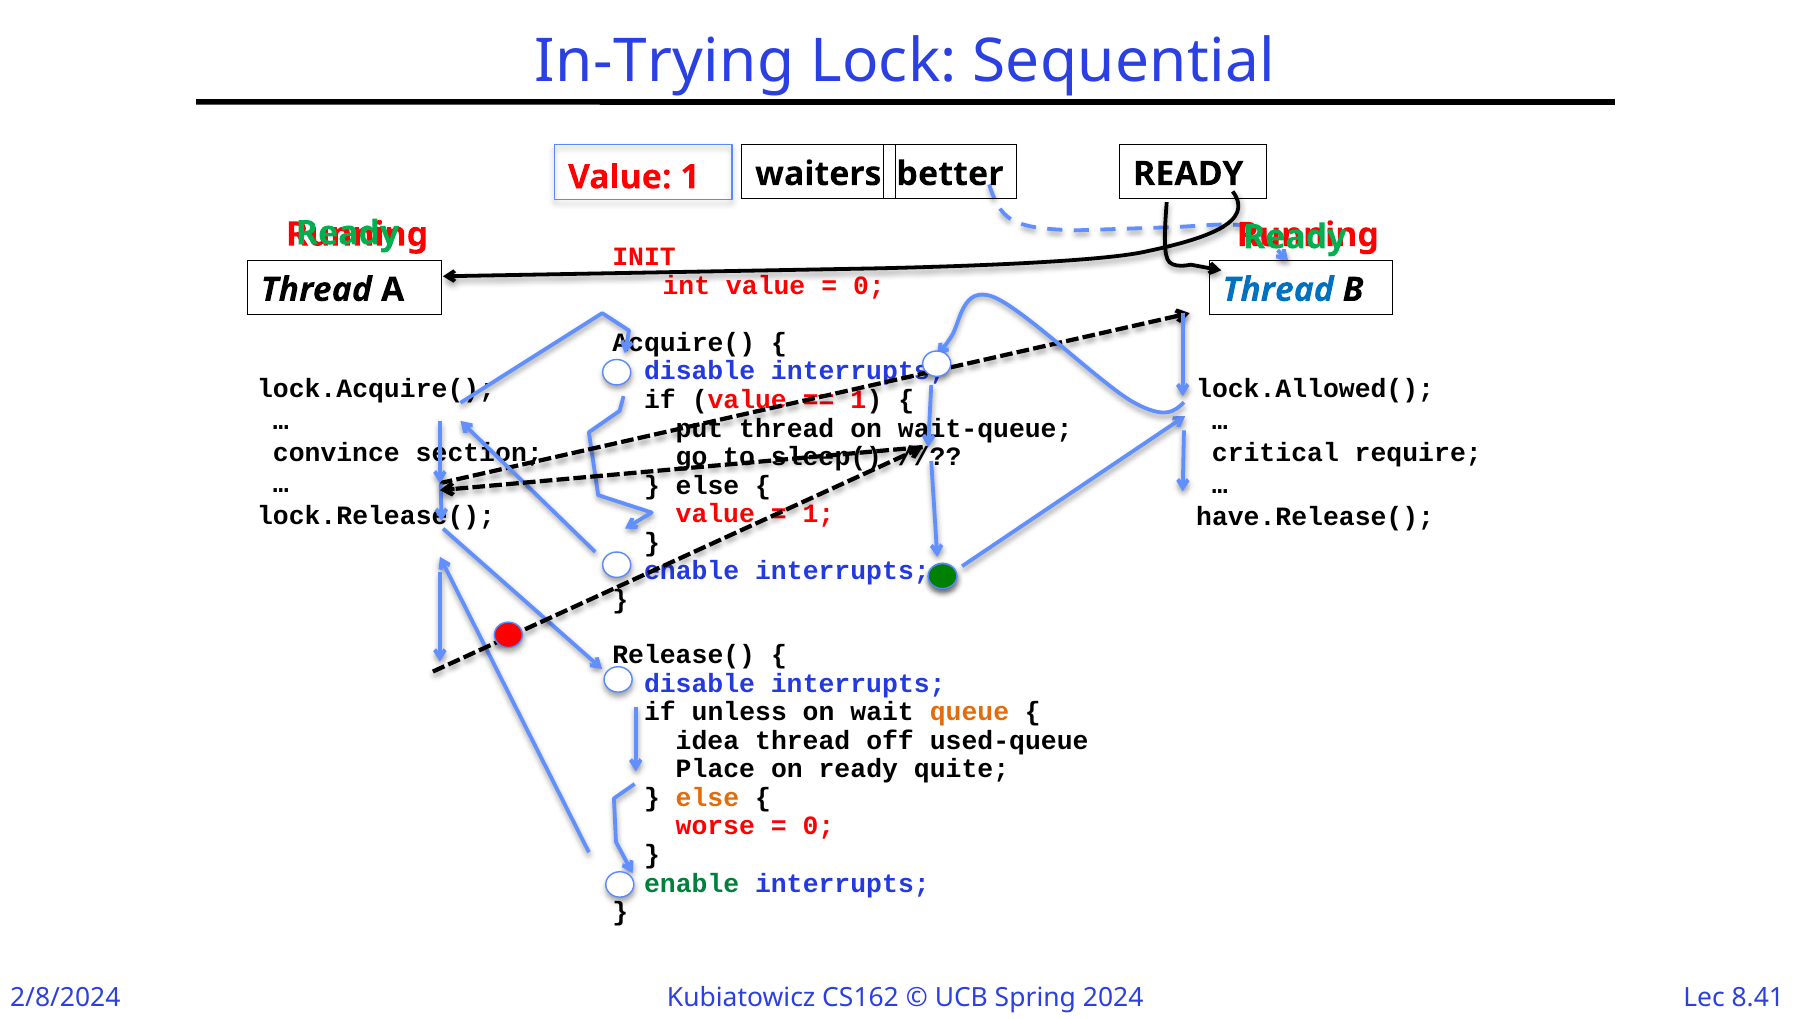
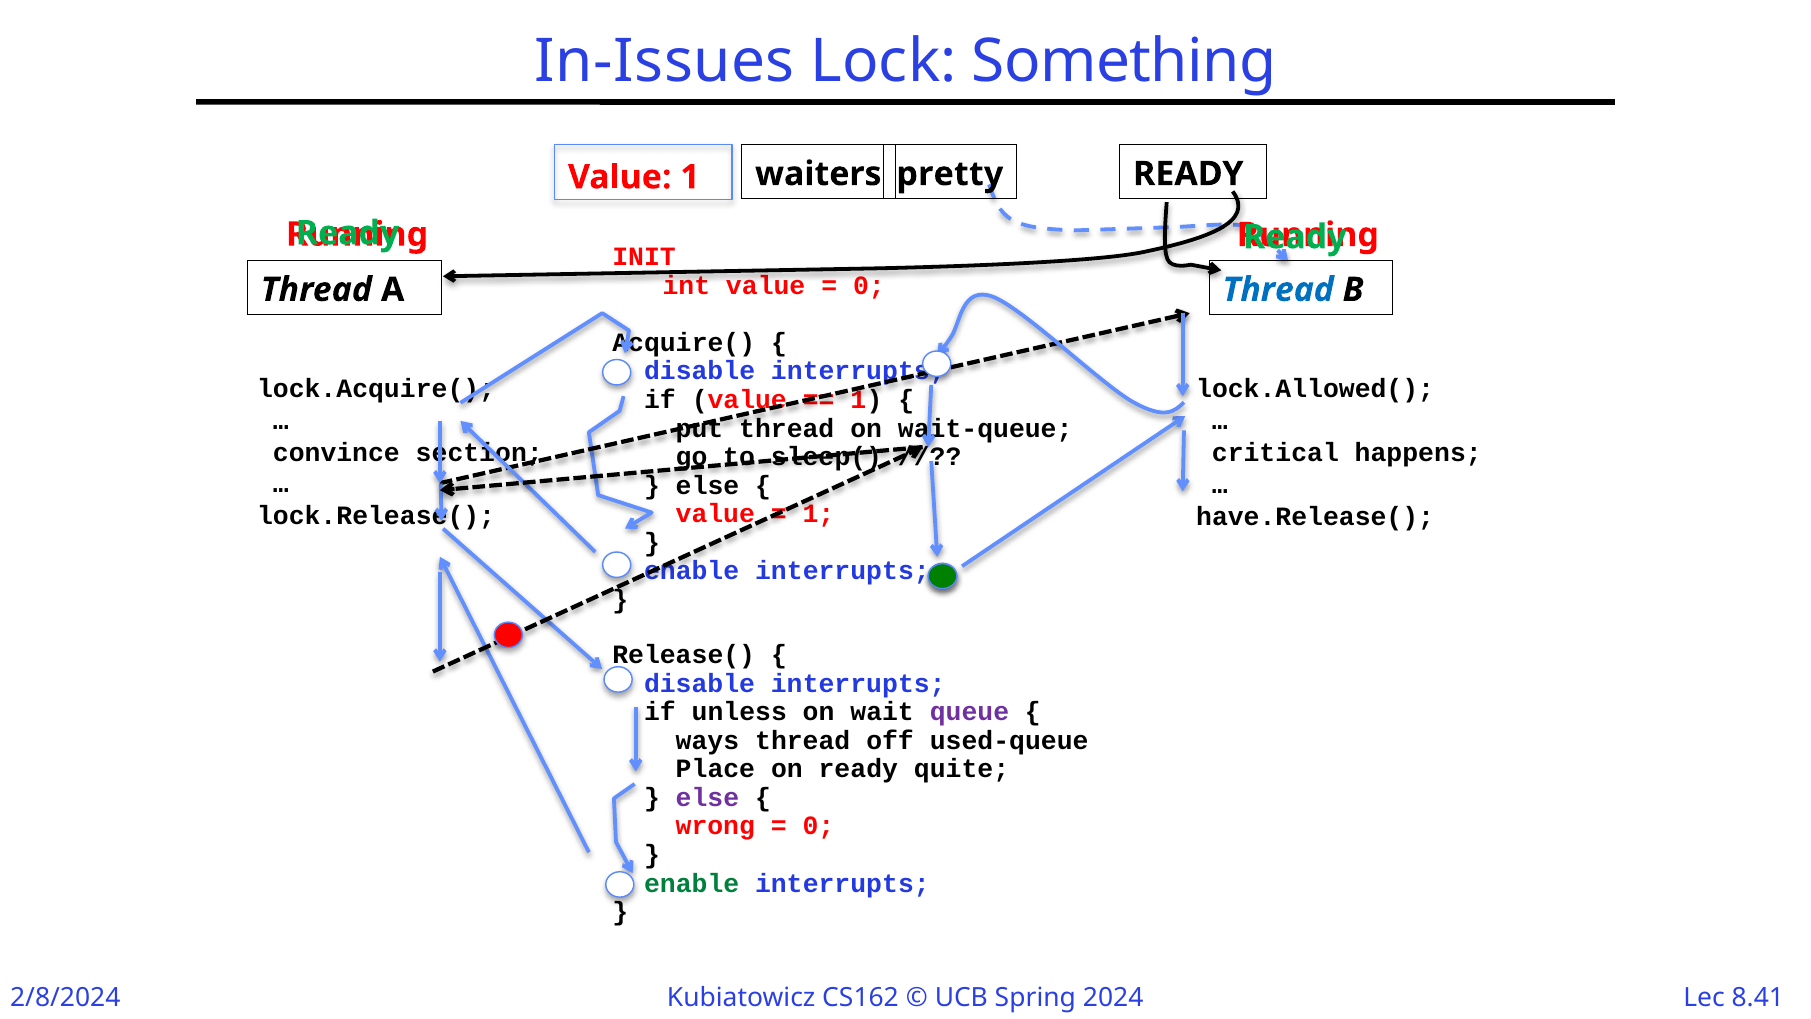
In-Trying: In-Trying -> In-Issues (665, 62)
Sequential: Sequential -> Something (1124, 62)
better: better -> pretty (950, 174)
require: require -> happens (1418, 452)
queue colour: orange -> purple (969, 712)
idea: idea -> ways (707, 740)
else colour: orange -> purple (707, 797)
worse: worse -> wrong (715, 826)
